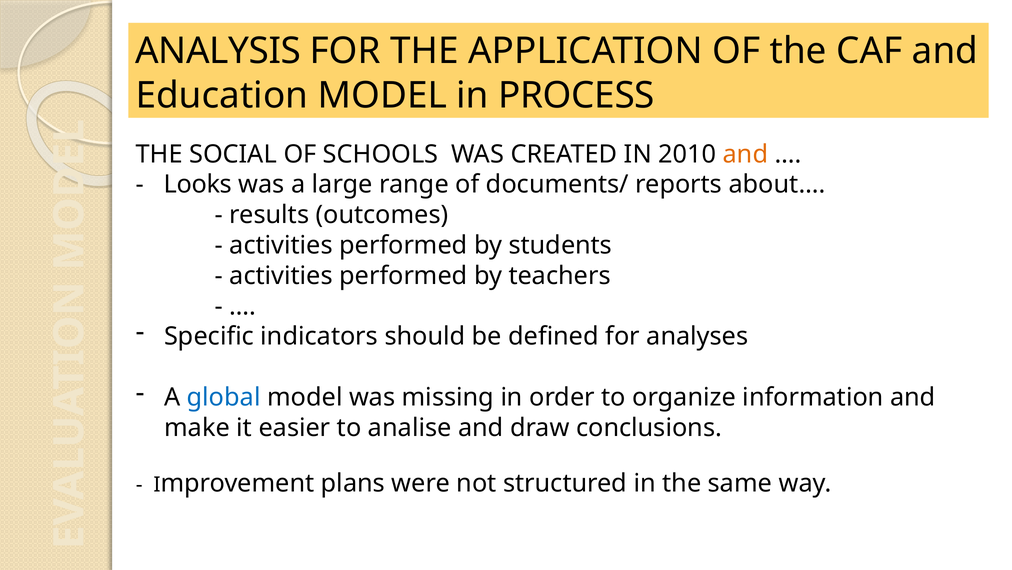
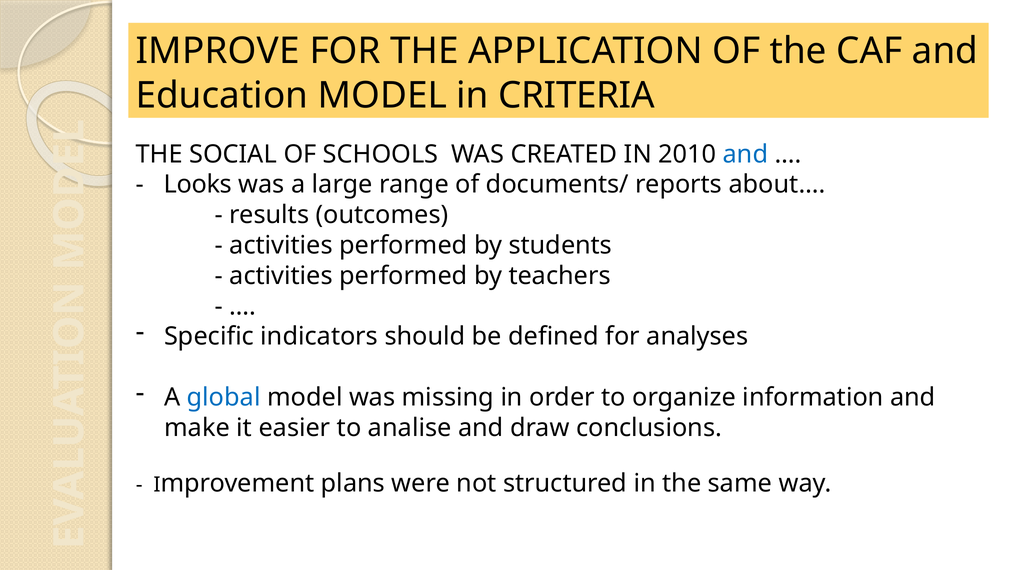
ANALYSIS: ANALYSIS -> IMPROVE (218, 51)
PROCESS: PROCESS -> CRITERIA (577, 96)
and colour: orange -> blue (745, 154)
